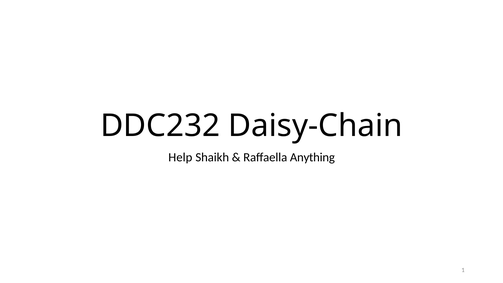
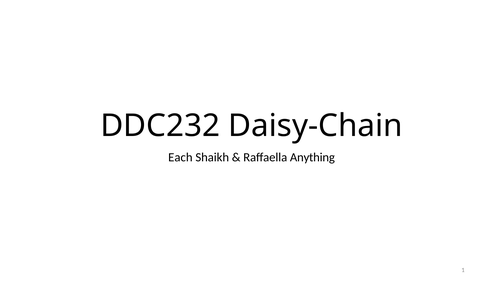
Help: Help -> Each (180, 157)
